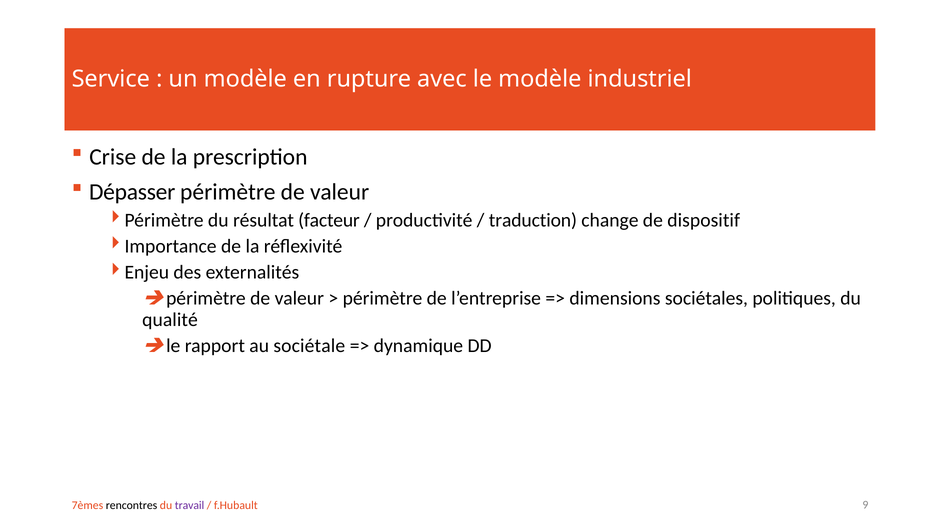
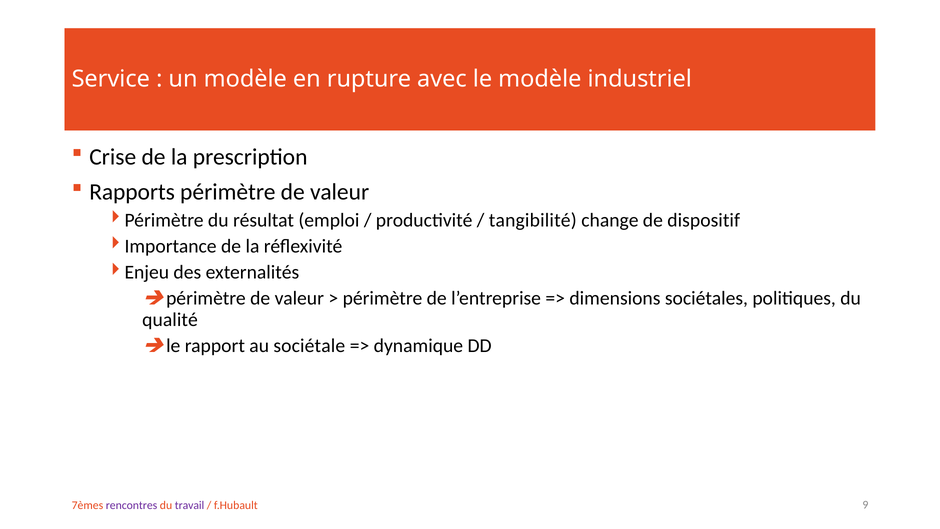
Dépasser: Dépasser -> Rapports (132, 192)
facteur: facteur -> emploi (329, 220)
traduction: traduction -> tangibilité (533, 220)
rencontres colour: black -> purple (132, 505)
